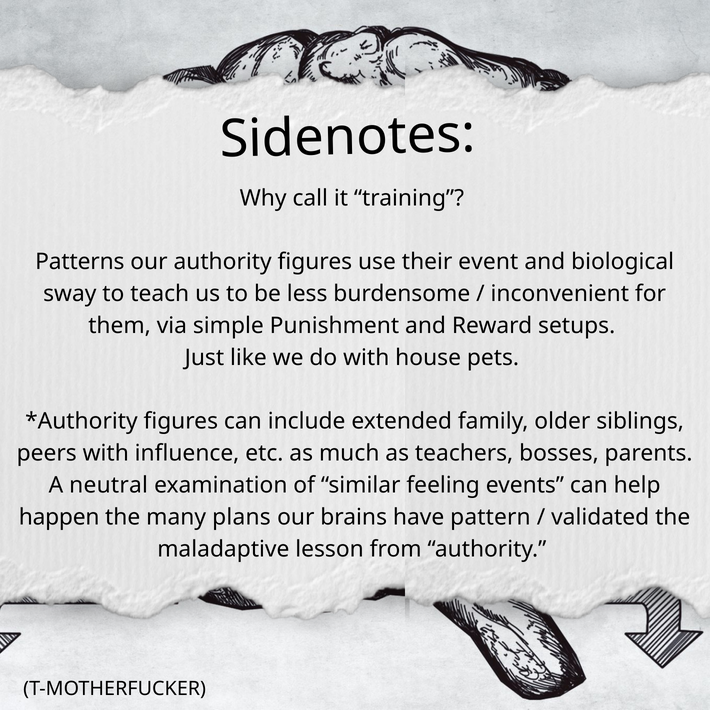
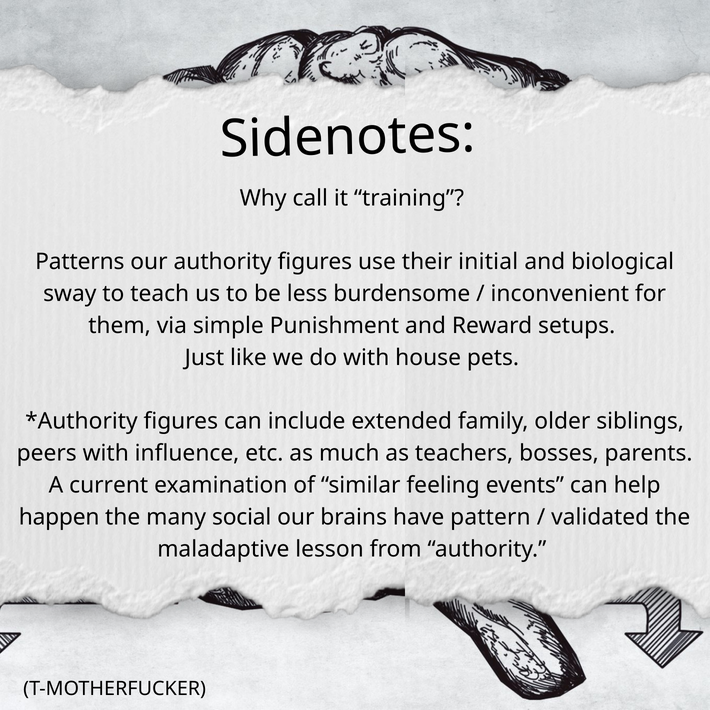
event: event -> initial (488, 262)
neutral: neutral -> current (109, 485)
plans: plans -> social (242, 517)
